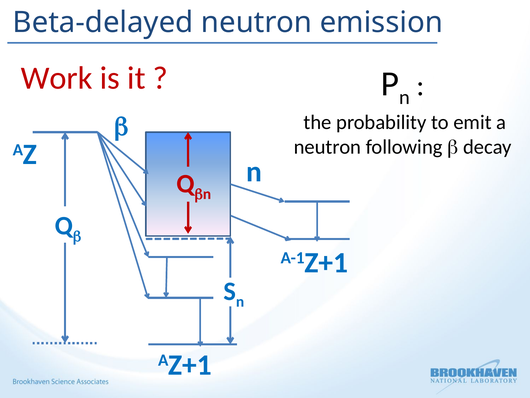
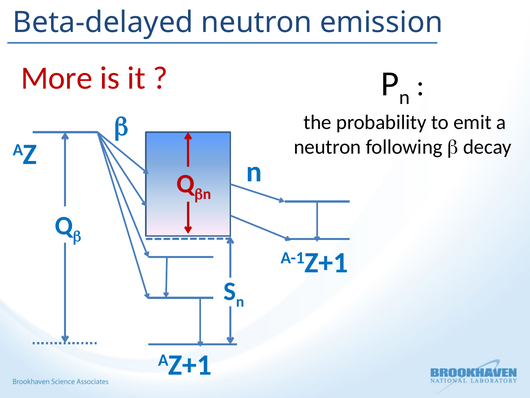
Work: Work -> More (57, 78)
